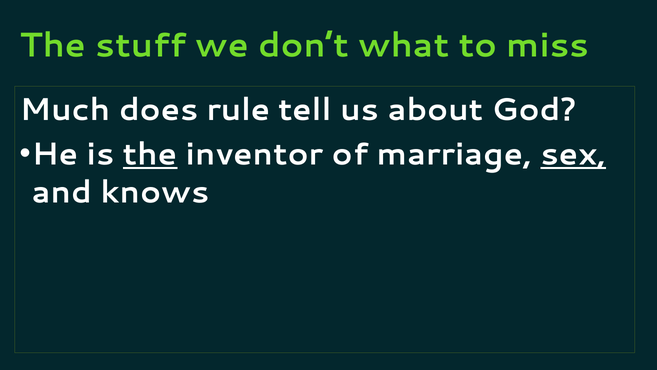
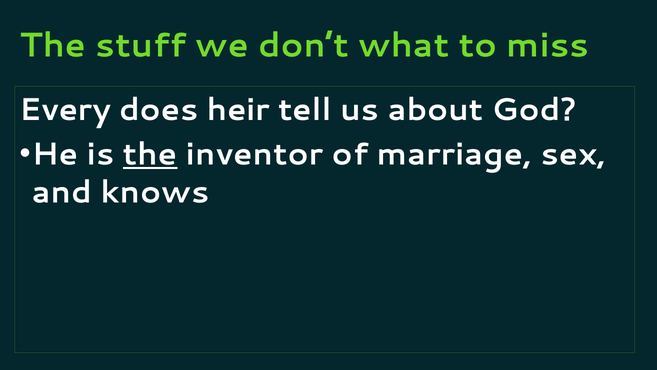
Much: Much -> Every (65, 110)
rule: rule -> heir (238, 110)
sex underline: present -> none (573, 154)
